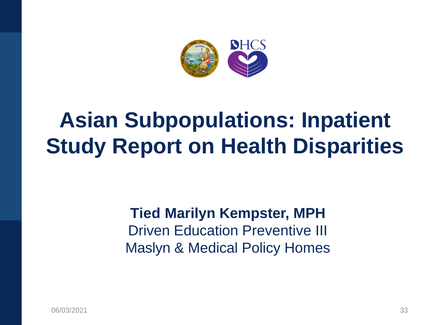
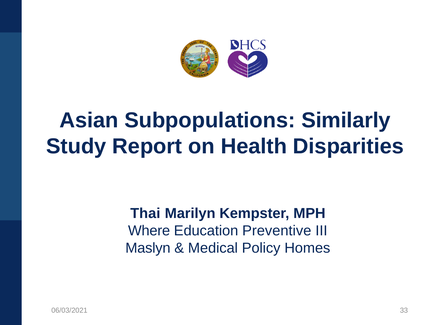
Inpatient: Inpatient -> Similarly (346, 120)
Tied: Tied -> Thai (145, 214)
Driven: Driven -> Where (149, 231)
